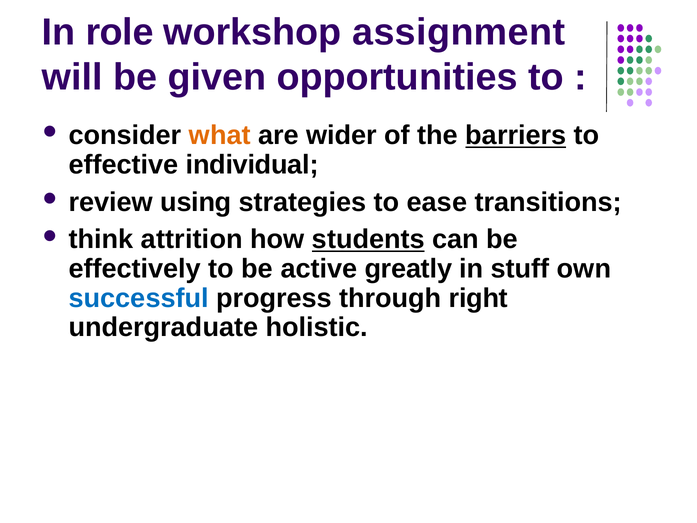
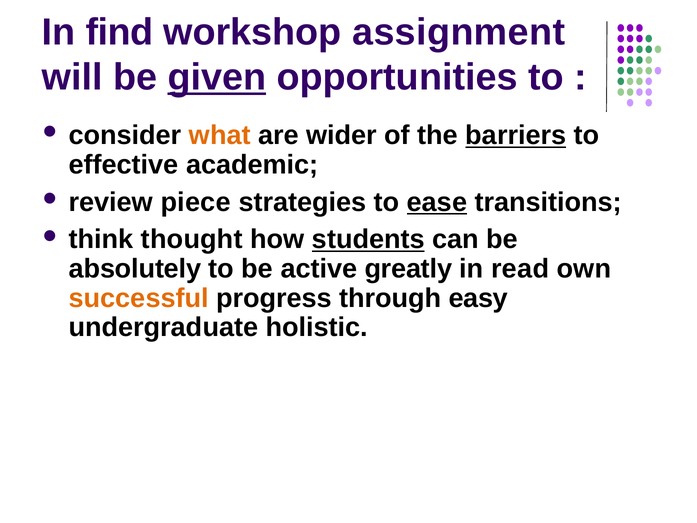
role: role -> find (120, 32)
given underline: none -> present (217, 77)
individual: individual -> academic (252, 165)
using: using -> piece (196, 202)
ease underline: none -> present (437, 202)
attrition: attrition -> thought (192, 239)
effectively: effectively -> absolutely (135, 269)
stuff: stuff -> read (520, 269)
successful colour: blue -> orange (139, 298)
right: right -> easy (478, 298)
